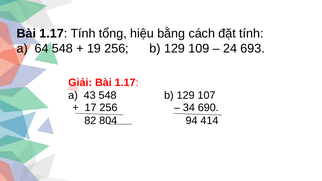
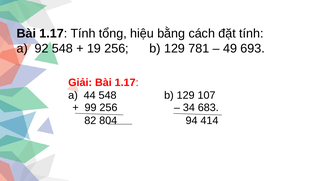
64: 64 -> 92 (42, 48)
109: 109 -> 781 (199, 48)
24: 24 -> 49 (230, 48)
43: 43 -> 44 (90, 96)
17: 17 -> 99 (91, 108)
690: 690 -> 683 (208, 108)
